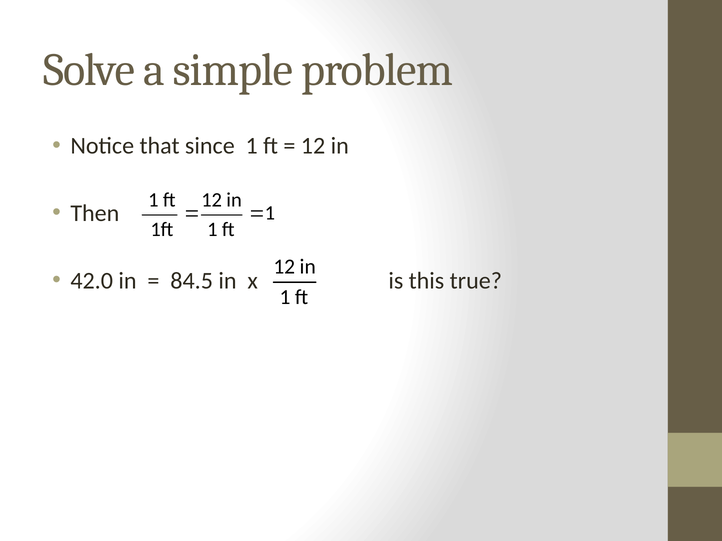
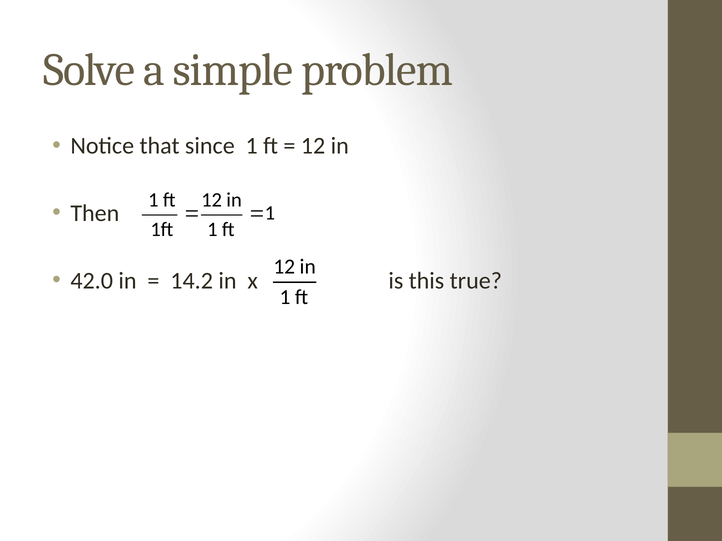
84.5: 84.5 -> 14.2 (192, 281)
